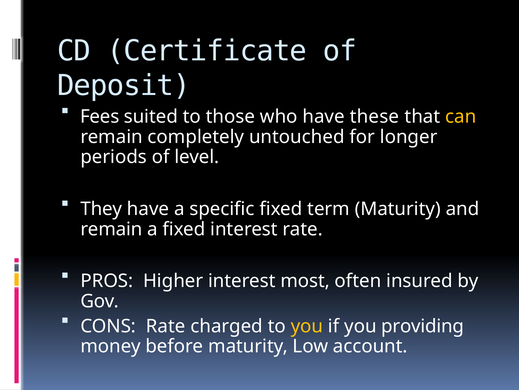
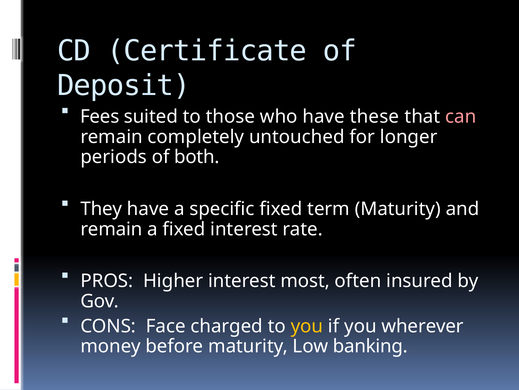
can colour: yellow -> pink (461, 116)
level: level -> both (197, 157)
CONS Rate: Rate -> Face (166, 326)
providing: providing -> wherever (423, 326)
account: account -> banking (370, 346)
